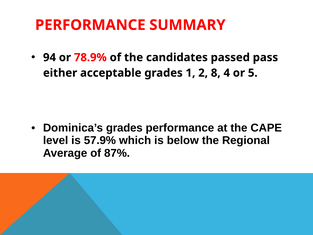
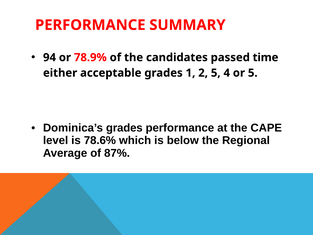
pass: pass -> time (266, 57)
2 8: 8 -> 5 (216, 73)
57.9%: 57.9% -> 78.6% (100, 140)
